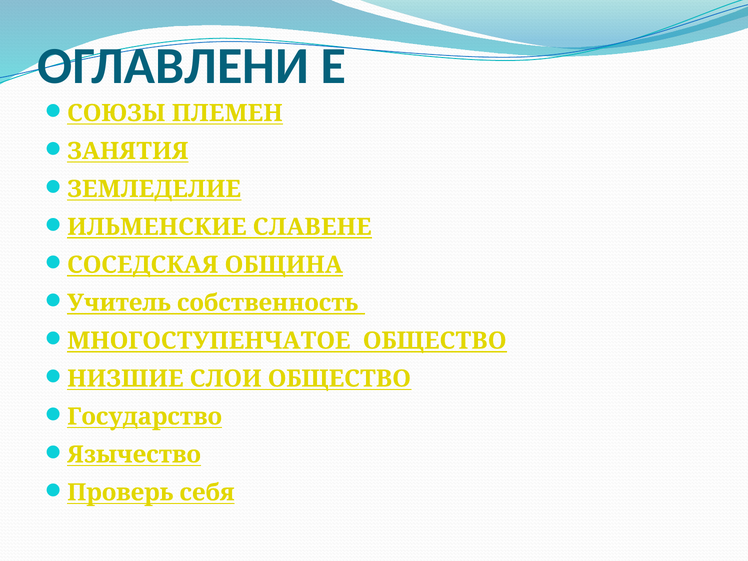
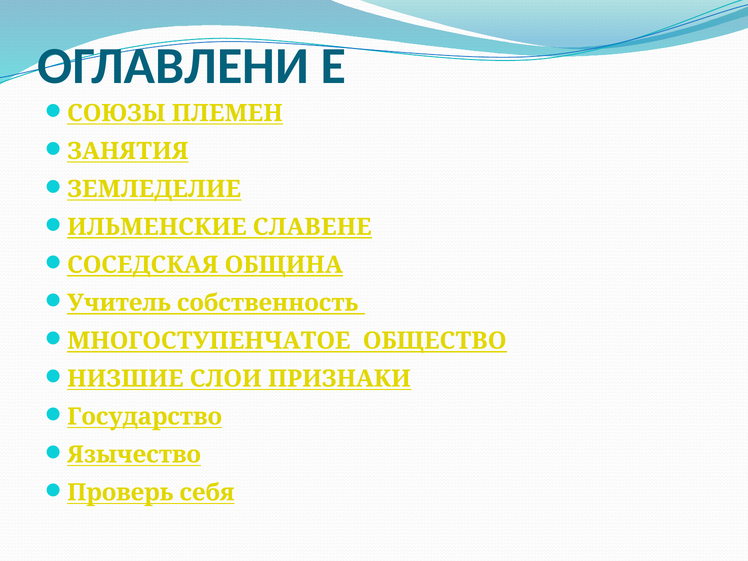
СЛОИ ОБЩЕСТВО: ОБЩЕСТВО -> ПРИЗНАКИ (339, 379)
